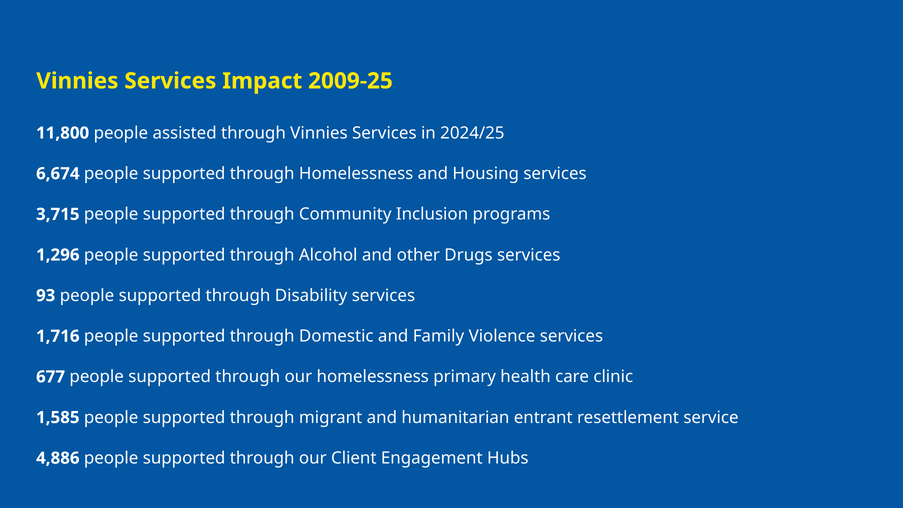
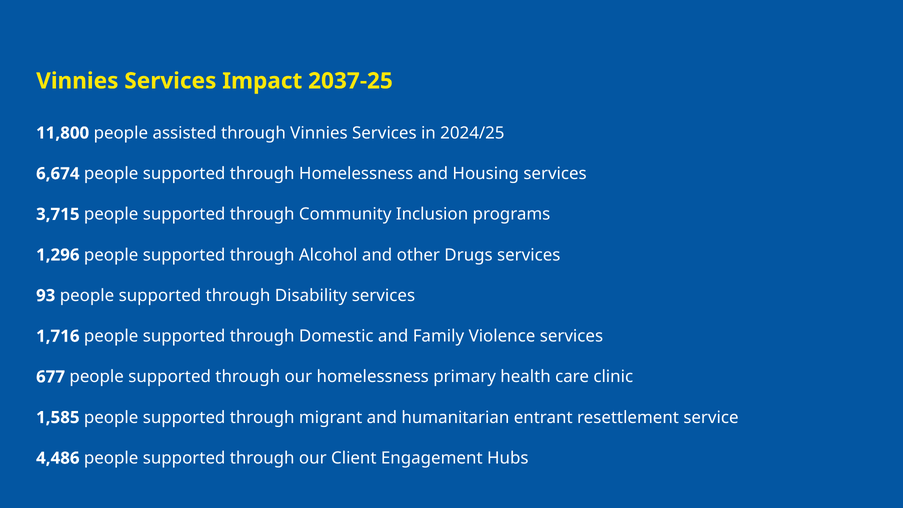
2009-25: 2009-25 -> 2037-25 (350, 81)
4,886: 4,886 -> 4,486 (58, 458)
